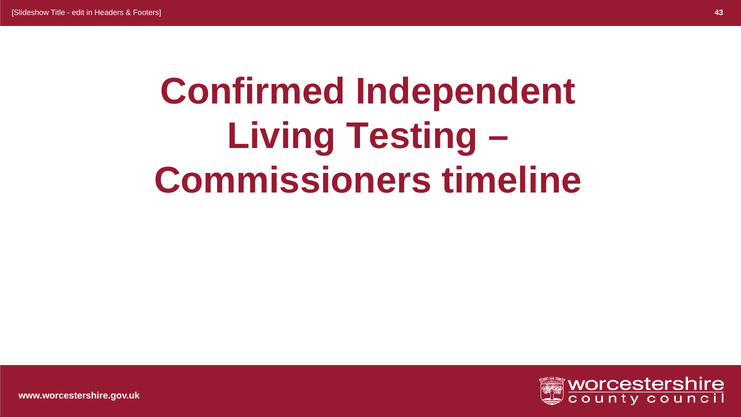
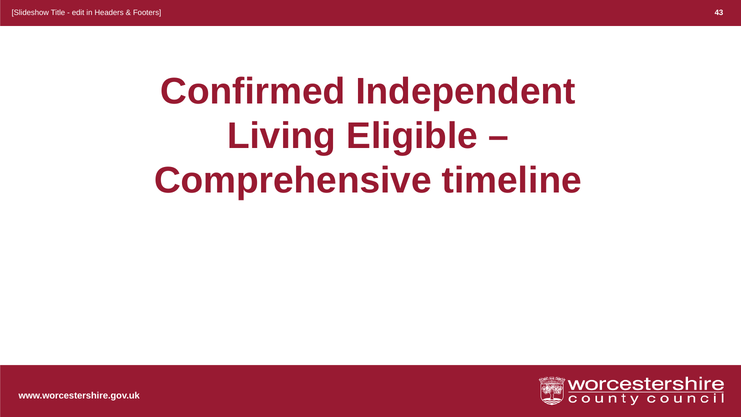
Testing: Testing -> Eligible (412, 136)
Commissioners: Commissioners -> Comprehensive (293, 180)
